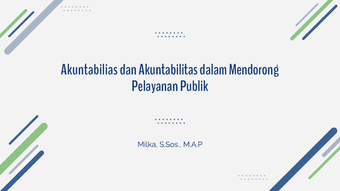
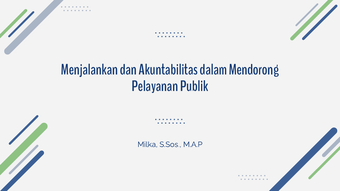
Akuntabilias: Akuntabilias -> Menjalankan (89, 70)
